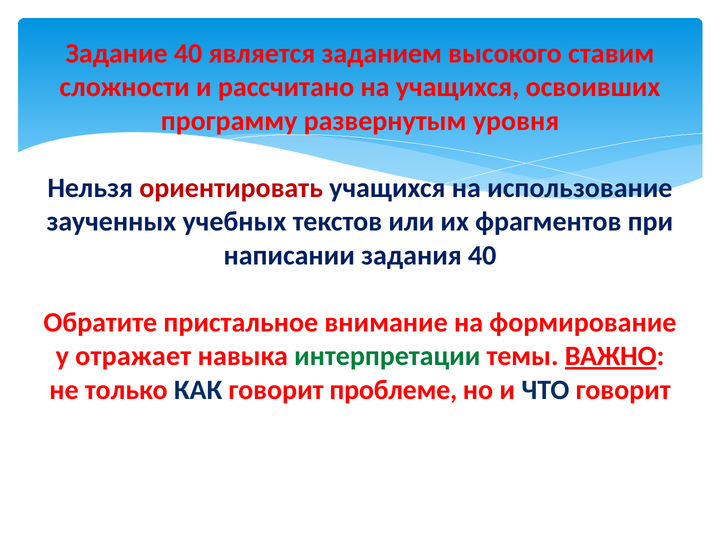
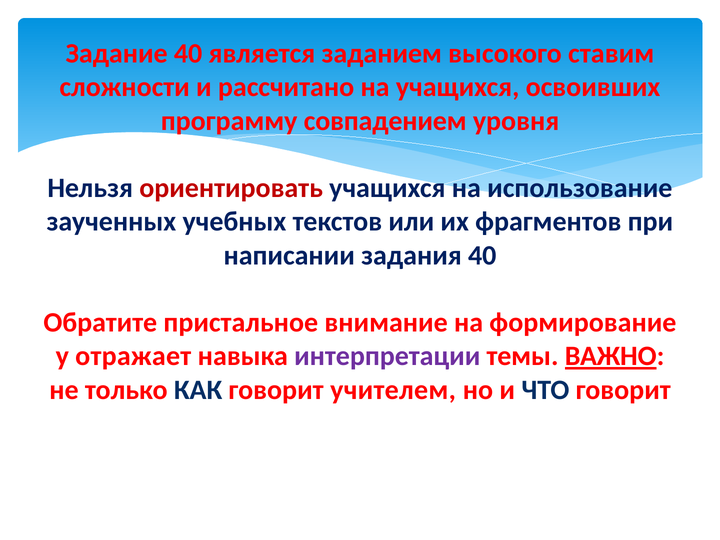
развернутым: развернутым -> совпадением (385, 121)
интерпретации colour: green -> purple (387, 356)
проблеме: проблеме -> учителем (393, 390)
